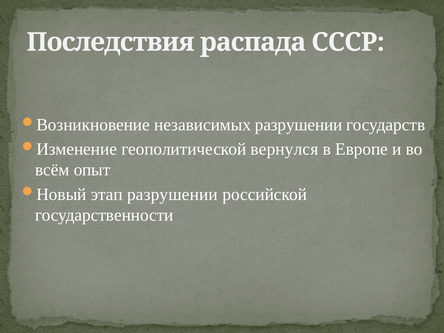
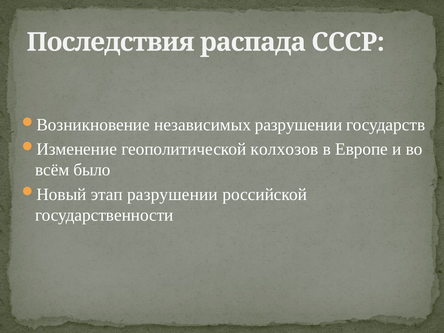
вернулся: вернулся -> колхозов (284, 149)
опыт: опыт -> было (92, 170)
